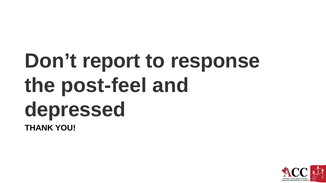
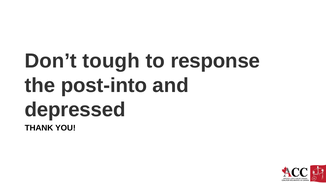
report: report -> tough (111, 61)
post-feel: post-feel -> post-into (104, 86)
